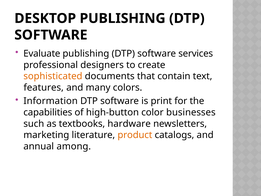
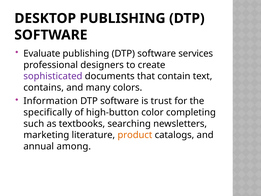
sophisticated colour: orange -> purple (53, 76)
features: features -> contains (44, 87)
print: print -> trust (161, 101)
capabilities: capabilities -> specifically (48, 112)
businesses: businesses -> completing (191, 112)
hardware: hardware -> searching (129, 124)
